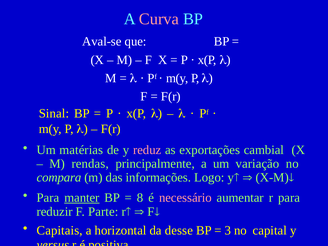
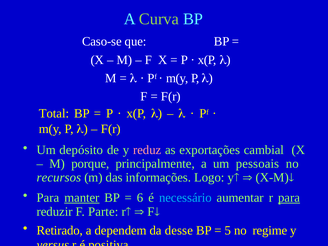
Curva colour: pink -> light green (159, 19)
Aval-se: Aval-se -> Caso-se (102, 41)
Sinal: Sinal -> Total (54, 113)
matérias: matérias -> depósito (81, 150)
rendas: rendas -> porque (90, 164)
variação: variação -> pessoais (257, 164)
compara: compara -> recursos (59, 178)
8: 8 -> 6 (140, 198)
necessário colour: pink -> light blue (185, 198)
para underline: none -> present (289, 198)
Capitais: Capitais -> Retirado (60, 230)
horizontal: horizontal -> dependem (121, 230)
3: 3 -> 5 (228, 230)
capital: capital -> regime (270, 230)
